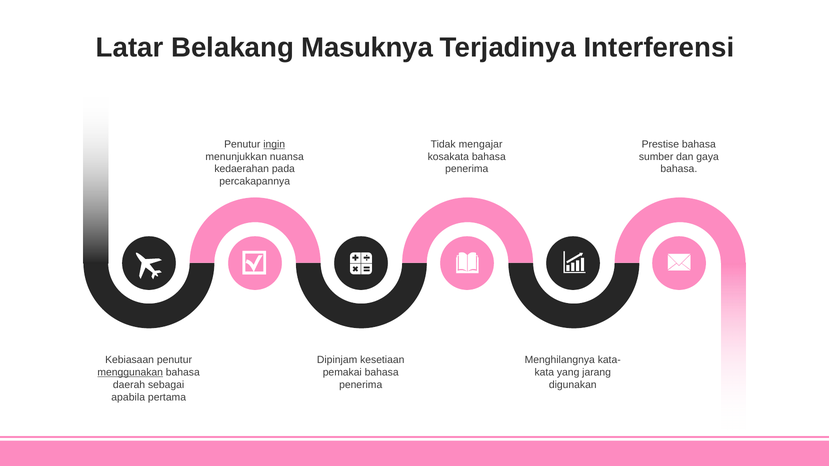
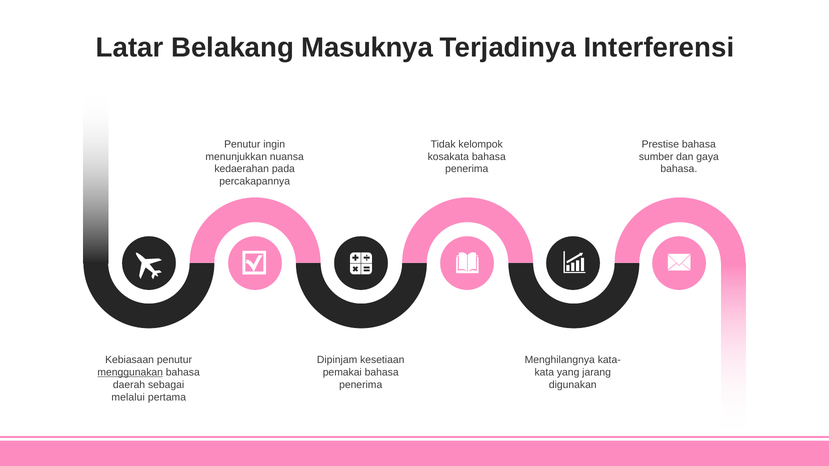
ingin underline: present -> none (274, 144)
mengajar: mengajar -> kelompok (481, 144)
apabila: apabila -> melalui (128, 397)
